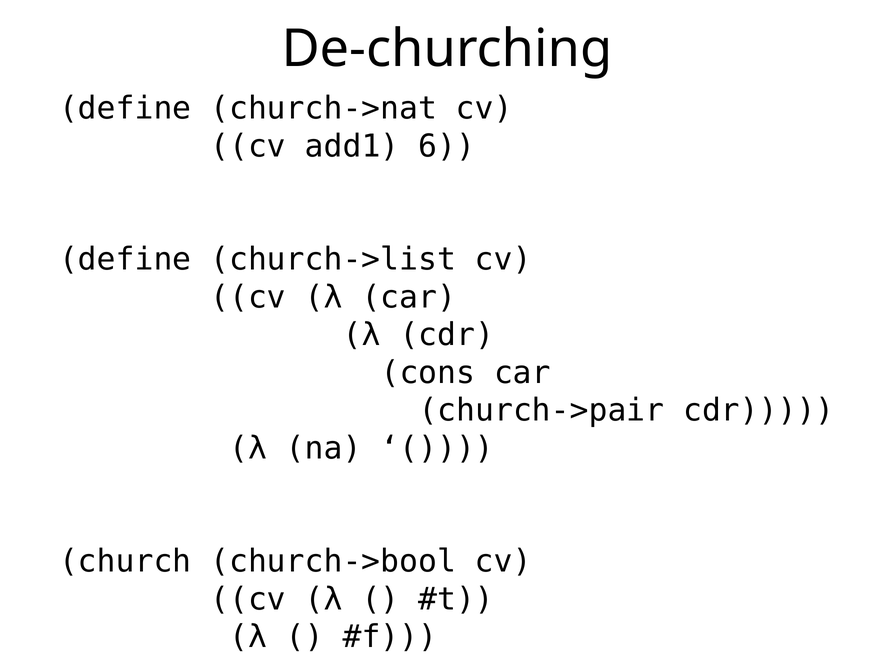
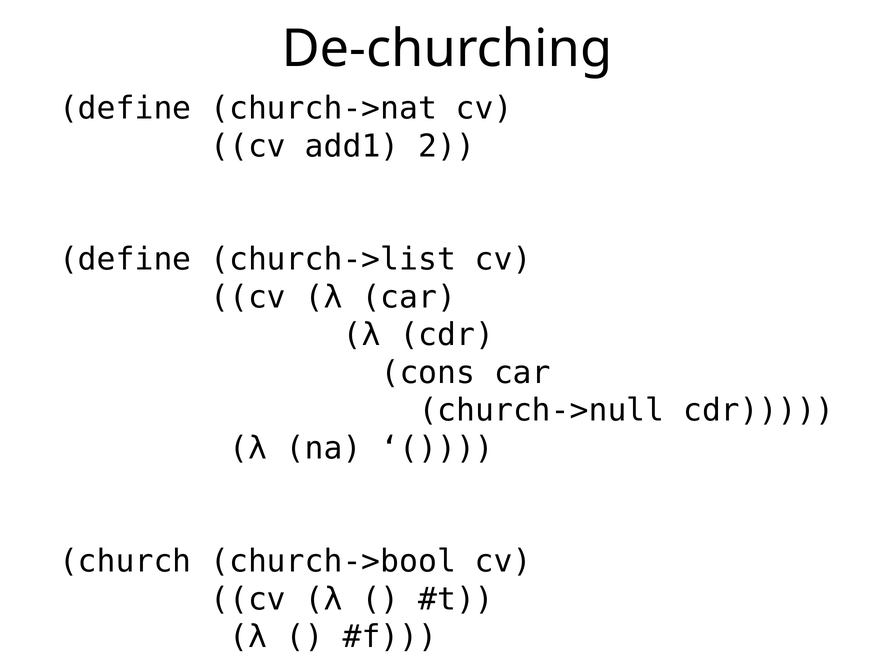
6: 6 -> 2 (447, 146)
church->pair: church->pair -> church->null (541, 410)
